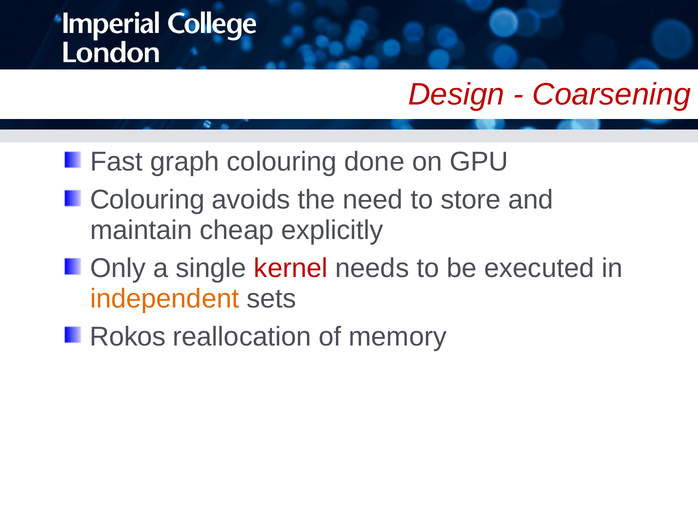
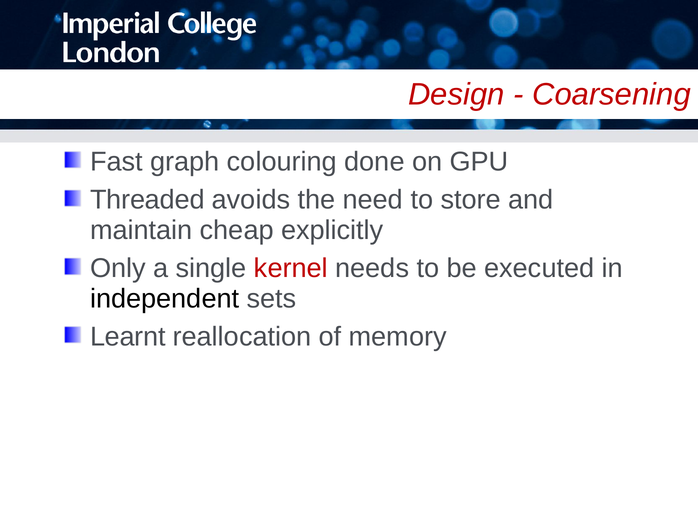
Colouring: Colouring -> Threaded (147, 200)
independent colour: orange -> black (165, 298)
Rokos: Rokos -> Learnt (128, 336)
